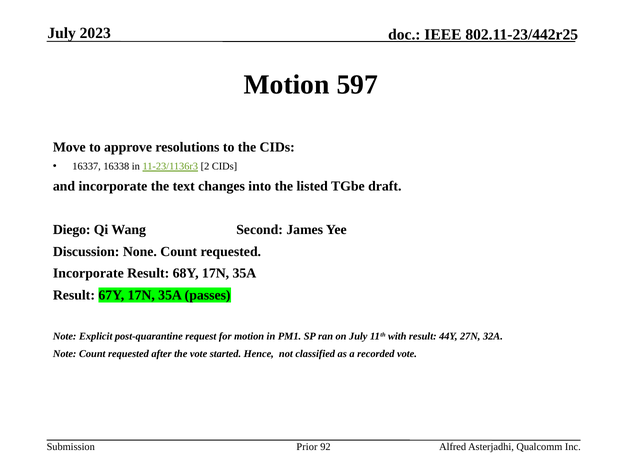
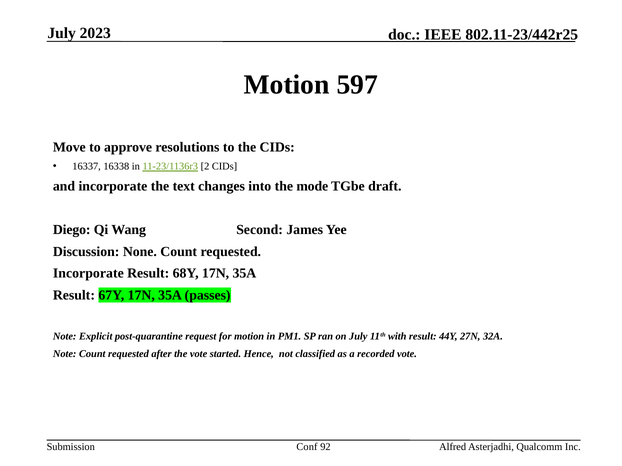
listed: listed -> mode (312, 187)
Prior: Prior -> Conf (307, 447)
